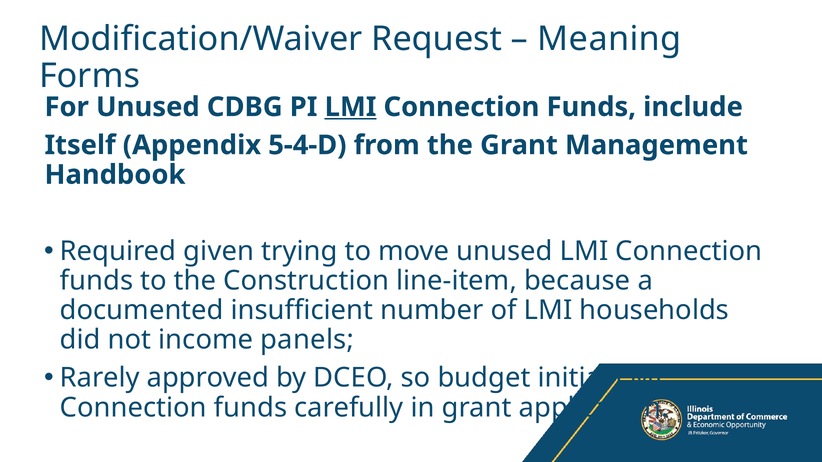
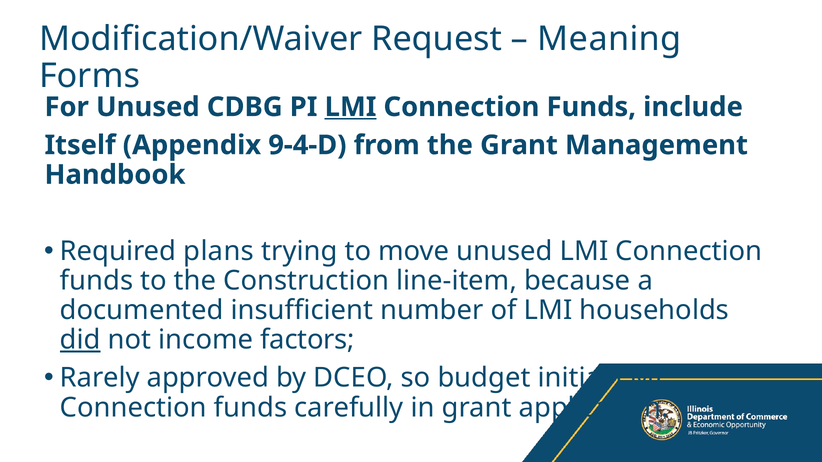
5-4-D: 5-4-D -> 9-4-D (307, 145)
given: given -> plans (219, 251)
did underline: none -> present (80, 340)
panels: panels -> factors (307, 340)
